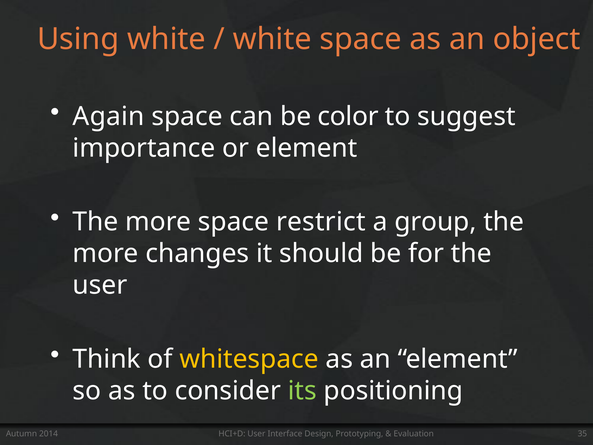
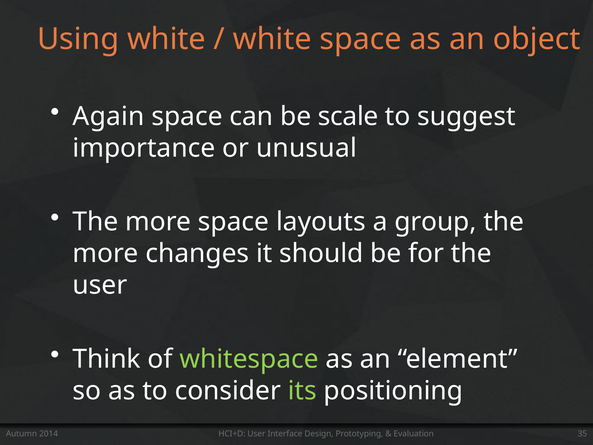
color: color -> scale (348, 116)
or element: element -> unusual (306, 148)
restrict: restrict -> layouts (321, 222)
whitespace colour: yellow -> light green (249, 359)
